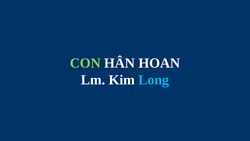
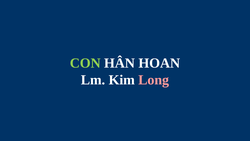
Long colour: light blue -> pink (154, 80)
